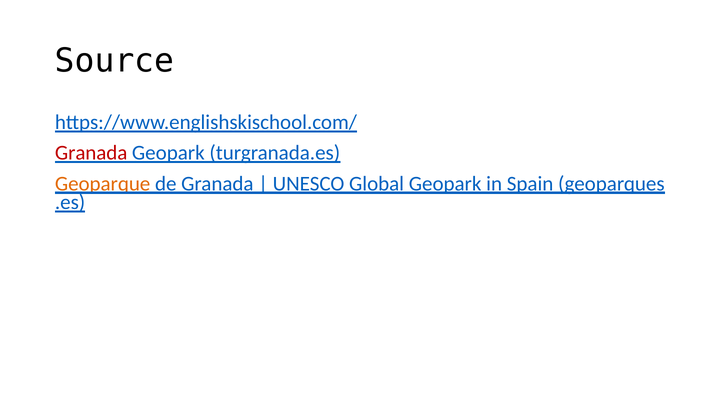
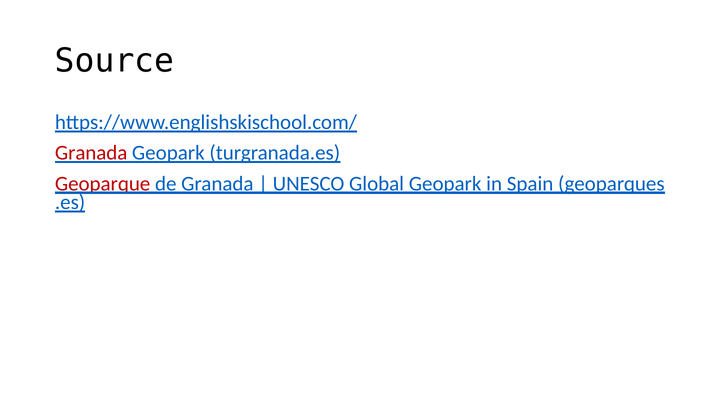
Geoparque colour: orange -> red (103, 183)
